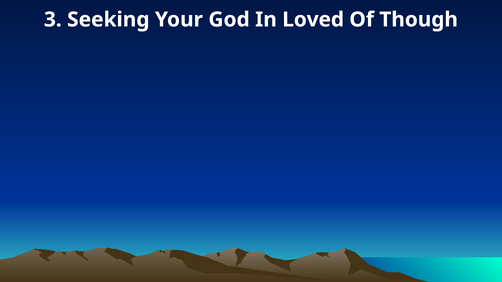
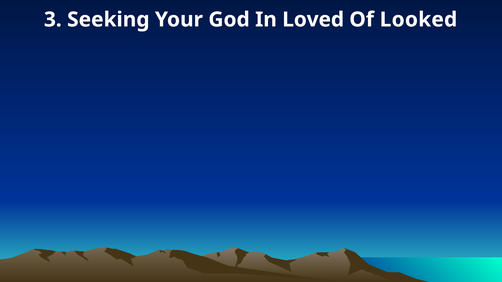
Though: Though -> Looked (418, 20)
